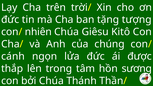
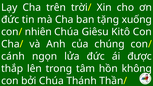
tượng: tượng -> xuống (137, 20)
sương: sương -> không (137, 69)
